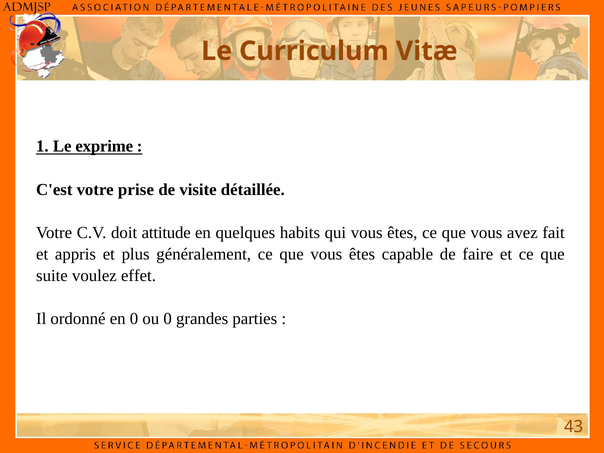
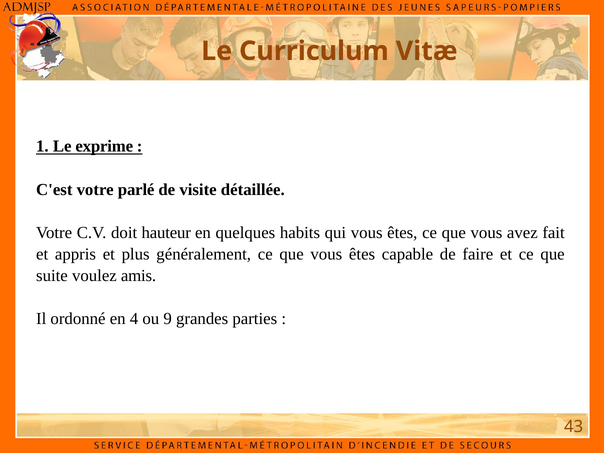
prise: prise -> parlé (136, 190)
attitude: attitude -> hauteur (166, 233)
effet: effet -> amis (139, 276)
en 0: 0 -> 4 (134, 319)
ou 0: 0 -> 9 (168, 319)
